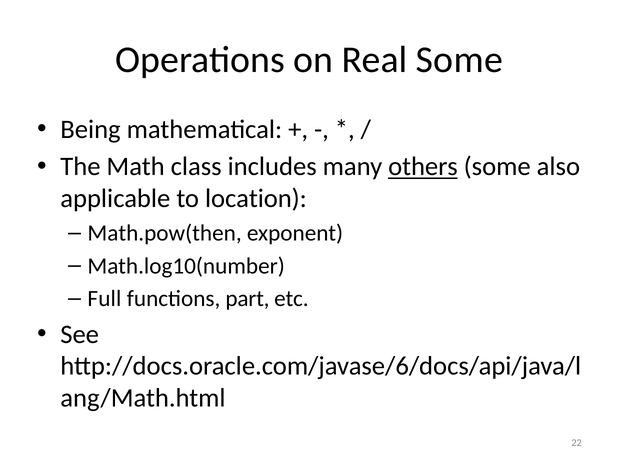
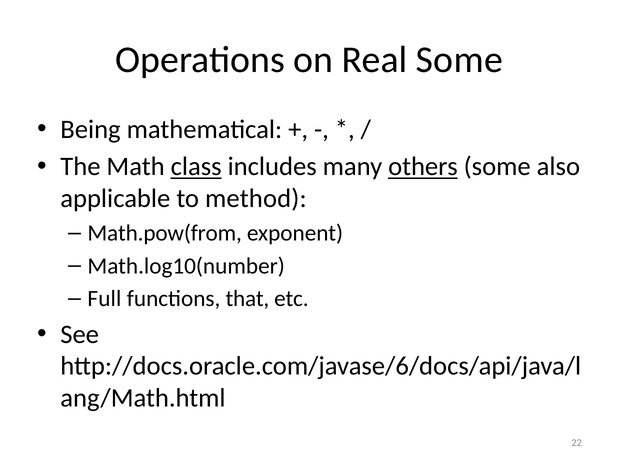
class underline: none -> present (196, 167)
location: location -> method (256, 199)
Math.pow(then: Math.pow(then -> Math.pow(from (165, 233)
part: part -> that (247, 299)
